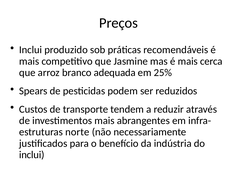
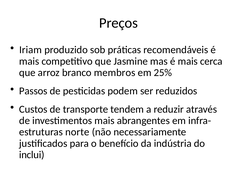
Inclui: Inclui -> Iriam (31, 50)
adequada: adequada -> membros (115, 72)
Spears: Spears -> Passos (33, 91)
